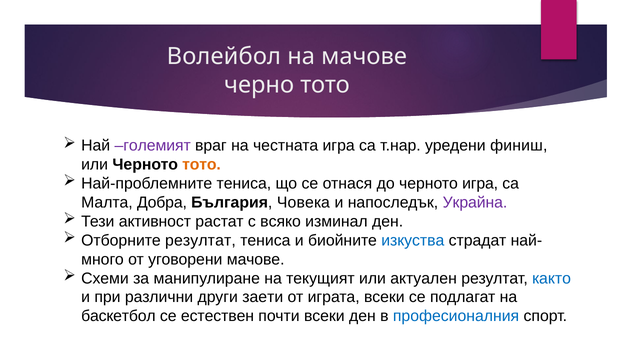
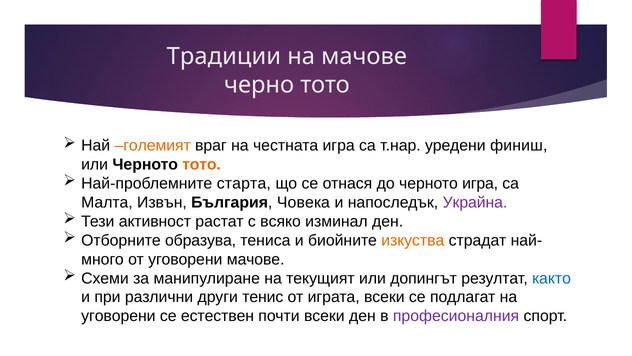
Волейбол: Волейбол -> Традиции (224, 56)
големият colour: purple -> orange (153, 145)
Най-проблемните тениса: тениса -> старта (244, 183)
Добра: Добра -> Извън (162, 202)
Отборните резултат: резултат -> образува (201, 240)
изкуства colour: blue -> orange (413, 240)
актуален: актуален -> допингът (424, 278)
заети: заети -> тенис (263, 297)
баскетбол: баскетбол -> уговорени (118, 316)
професионалния colour: blue -> purple (456, 316)
